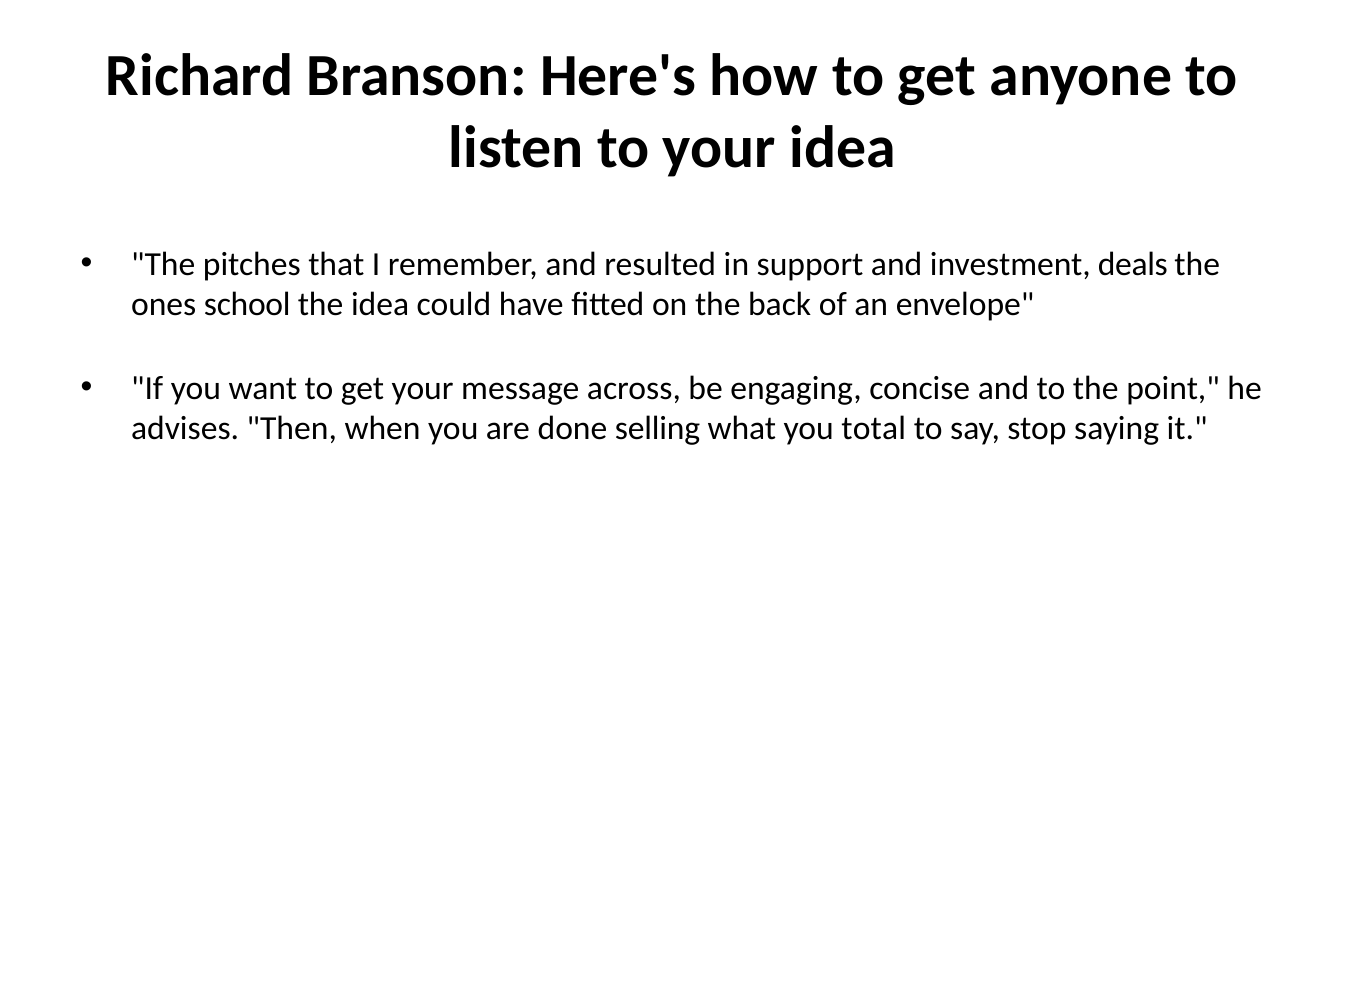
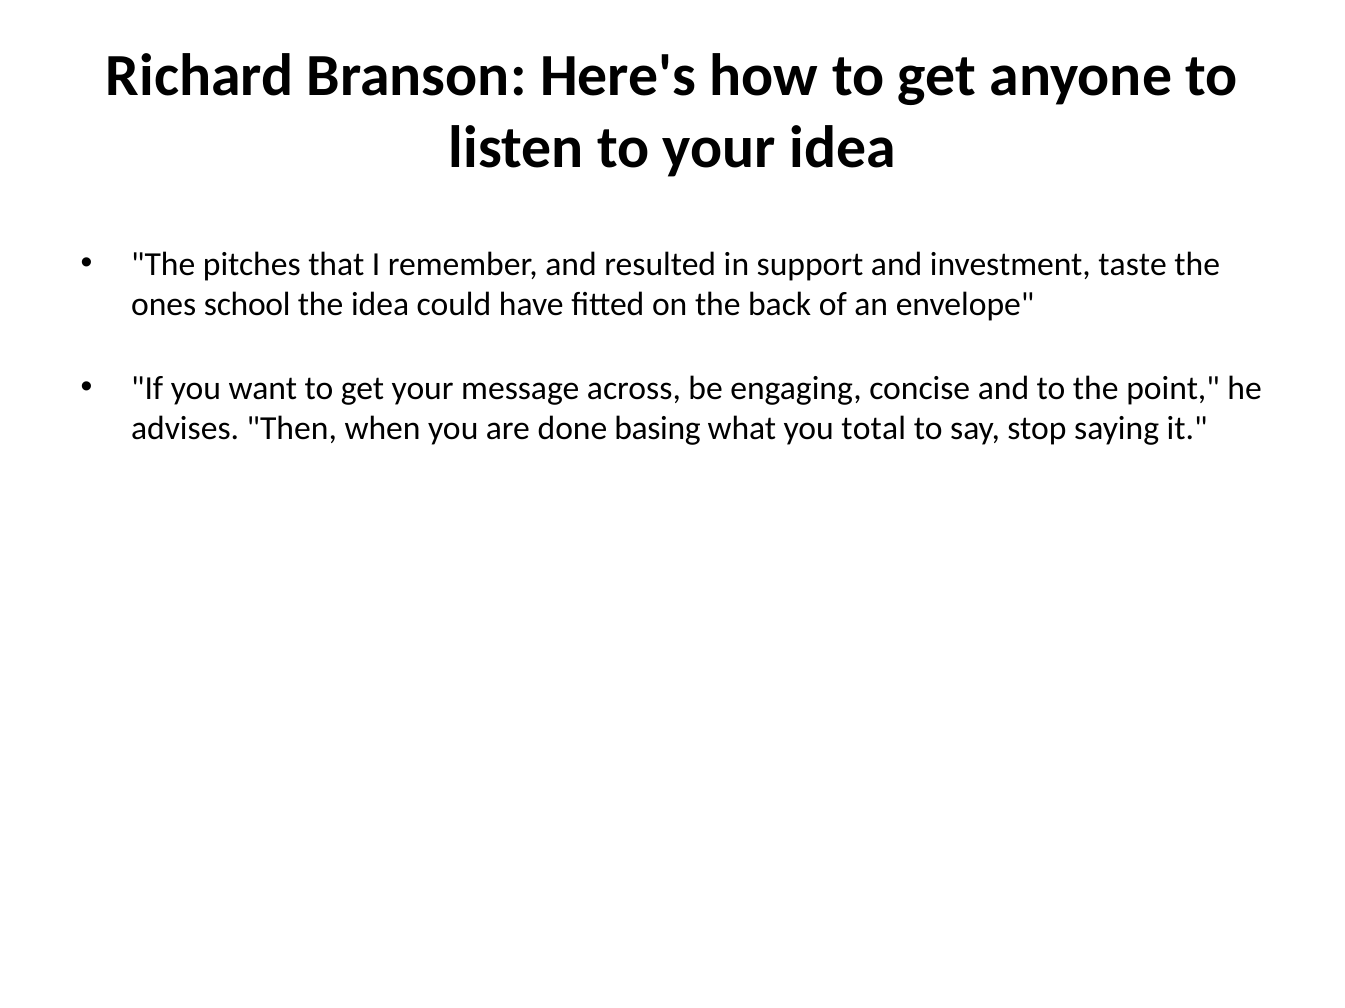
deals: deals -> taste (1133, 265)
selling: selling -> basing (658, 429)
